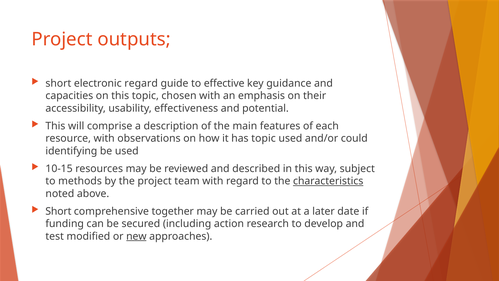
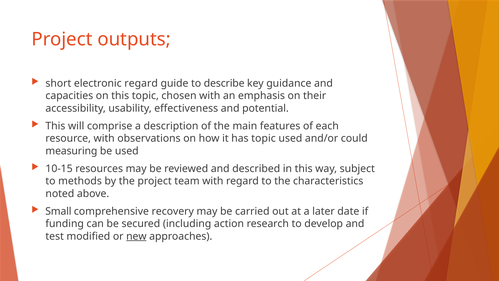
effective: effective -> describe (224, 83)
identifying: identifying -> measuring (71, 151)
characteristics underline: present -> none (328, 181)
Short: Short -> Small (58, 211)
together: together -> recovery (173, 211)
